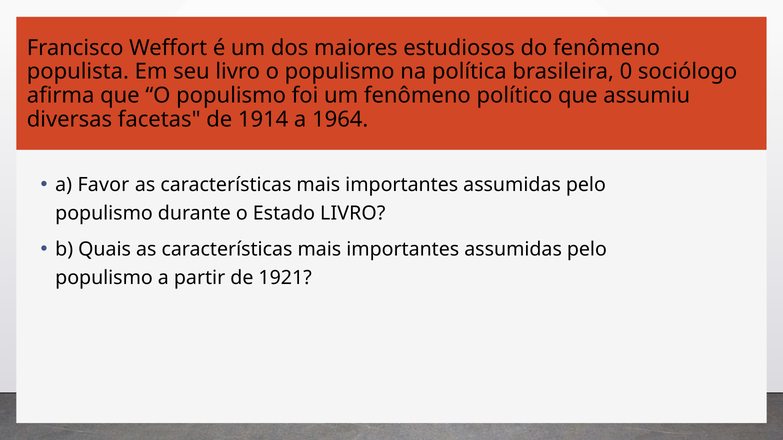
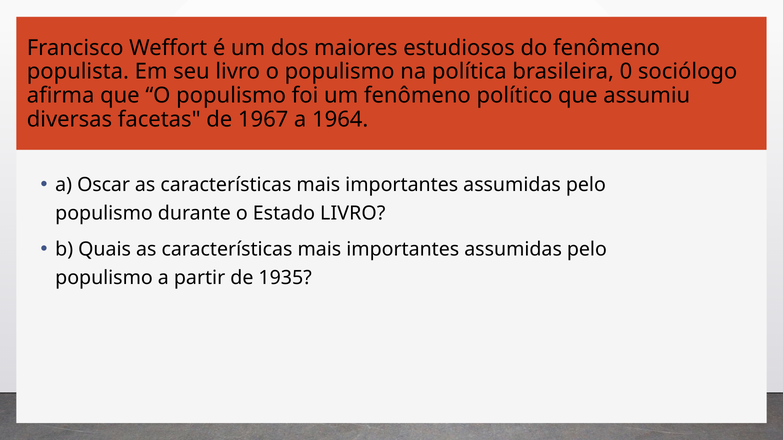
1914: 1914 -> 1967 (263, 119)
Favor: Favor -> Oscar (104, 185)
1921: 1921 -> 1935 (285, 278)
